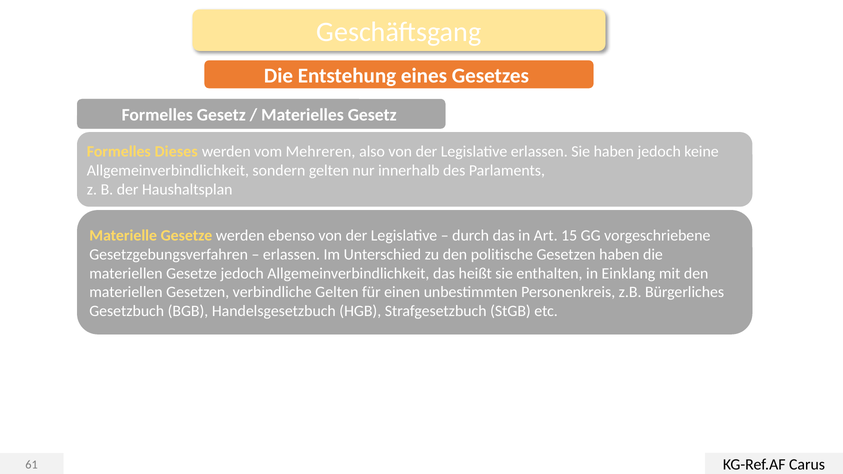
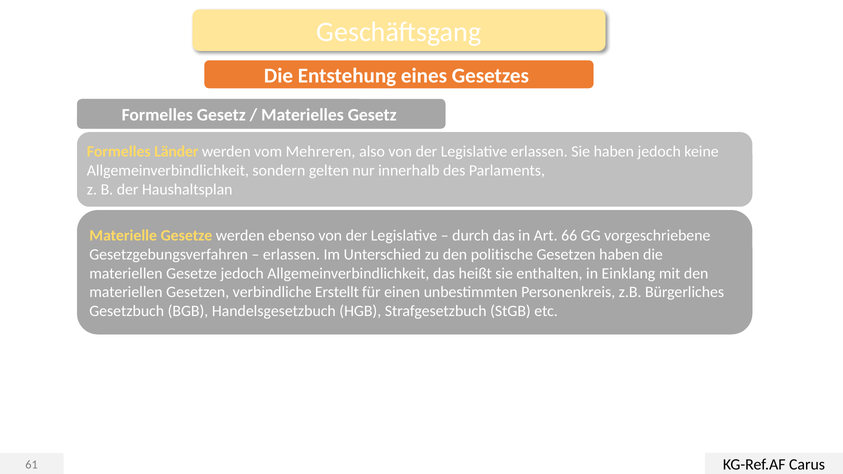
Dieses: Dieses -> Länder (176, 152)
15: 15 -> 66 (569, 235)
verbindliche Gelten: Gelten -> Erstellt (337, 292)
